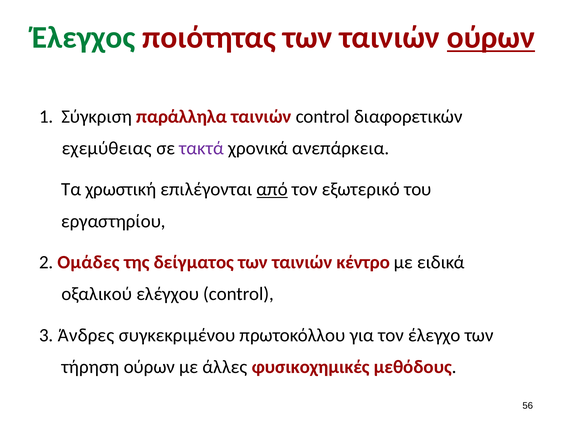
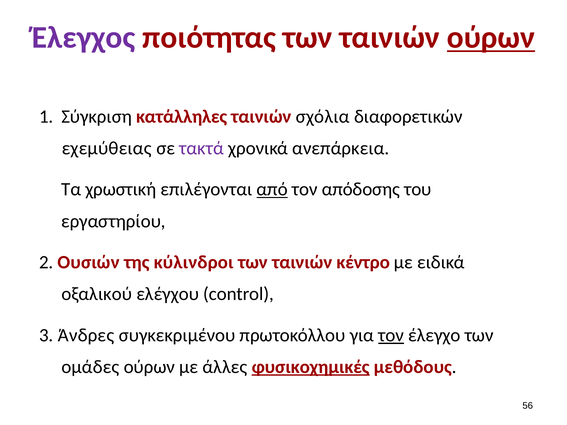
Έλεγχος colour: green -> purple (83, 38)
παράλληλα: παράλληλα -> κατάλληλες (182, 117)
ταινιών control: control -> σχόλια (323, 117)
εξωτερικό: εξωτερικό -> απόδοσης (361, 189)
Ομάδες: Ομάδες -> Ουσιών (89, 262)
δείγματος: δείγματος -> κύλινδροι (194, 262)
τον underline: none -> present (391, 335)
τήρηση: τήρηση -> ομάδες (90, 367)
φυσικοχημικές underline: none -> present (311, 367)
